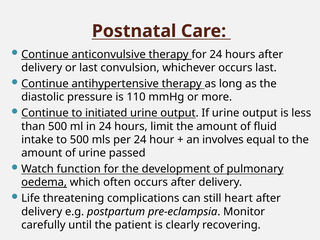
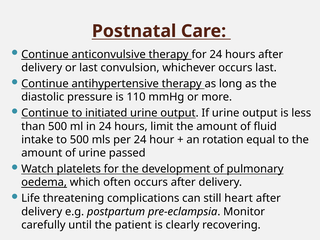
involves: involves -> rotation (223, 140)
function: function -> platelets (79, 169)
